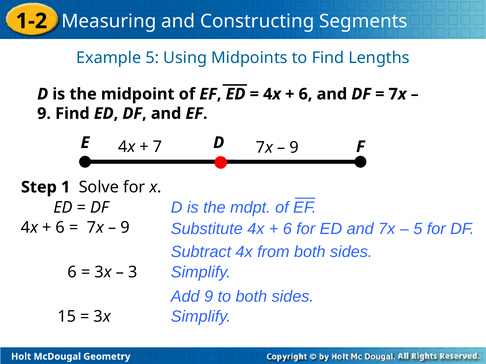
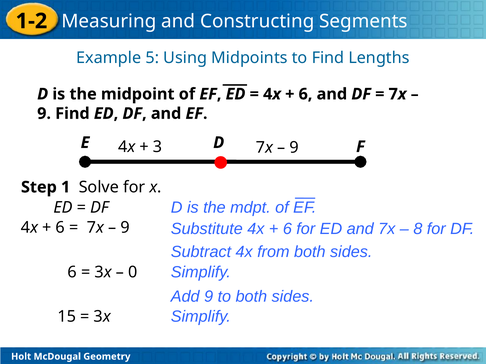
7: 7 -> 3 (157, 147)
5: 5 -> 8 (418, 229)
3: 3 -> 0 (133, 272)
